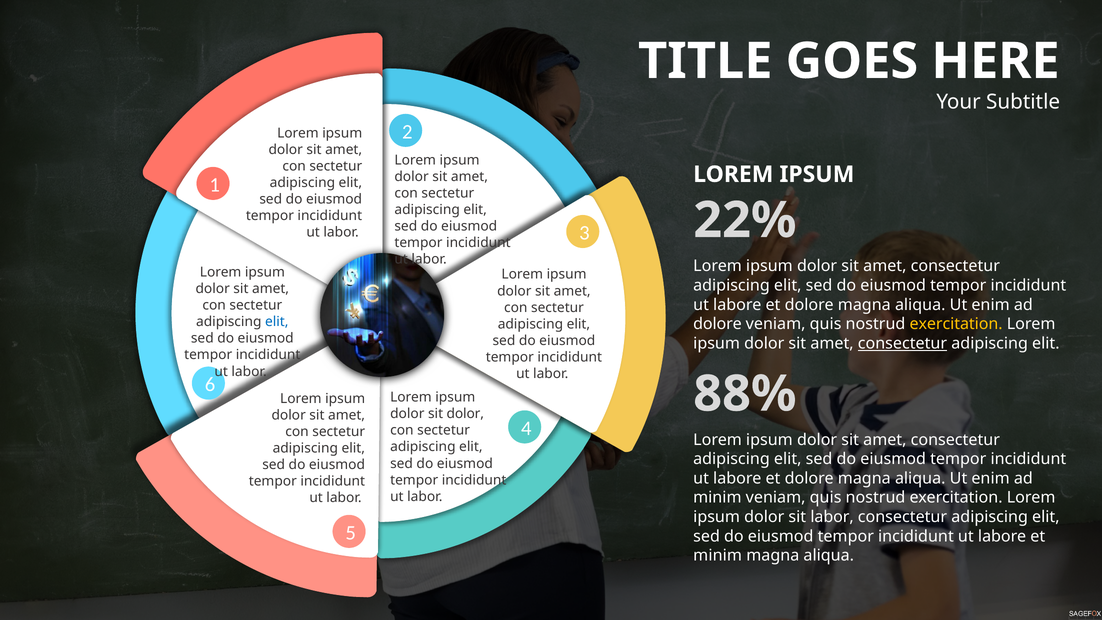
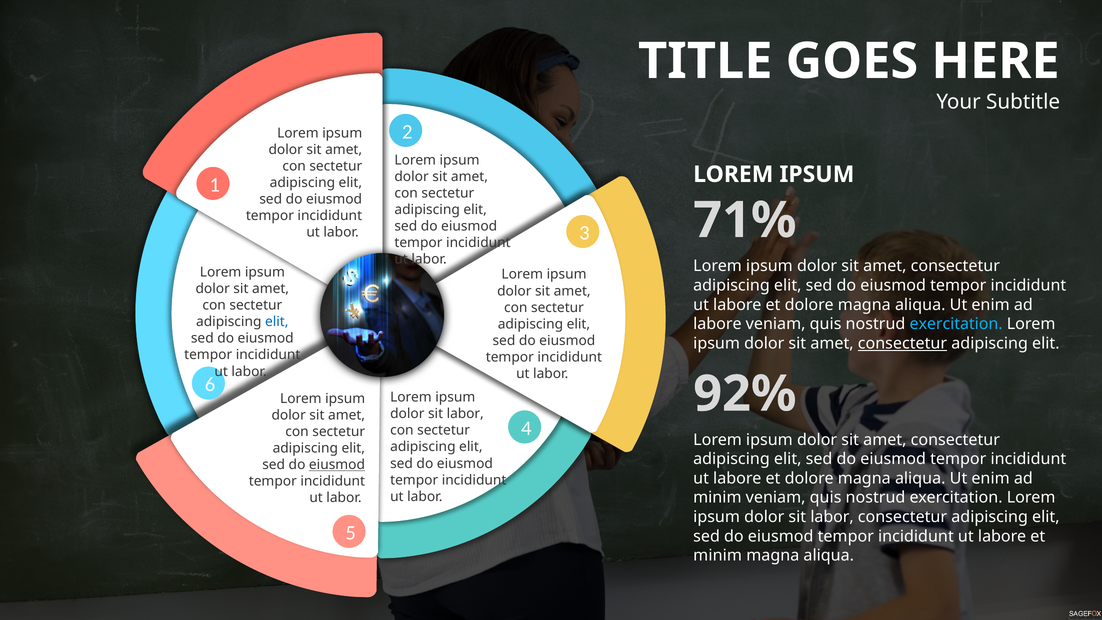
22%: 22% -> 71% (745, 220)
dolore: dolore -> labore (717, 324)
exercitation colour: yellow -> light blue (956, 324)
88%: 88% -> 92% (745, 394)
dolor: dolor -> labor (465, 414)
eiusmod underline: none -> present (337, 465)
